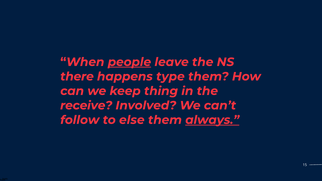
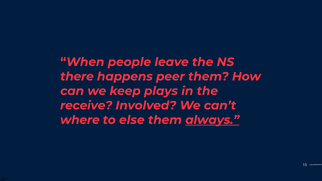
people underline: present -> none (129, 62)
type: type -> peer (170, 77)
thing: thing -> plays (161, 91)
follow: follow -> where (80, 120)
